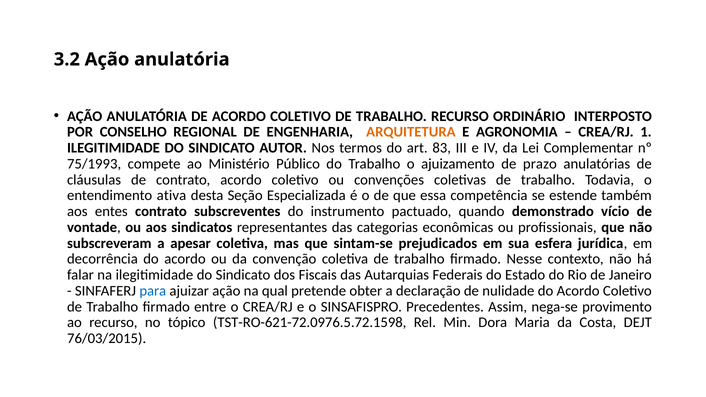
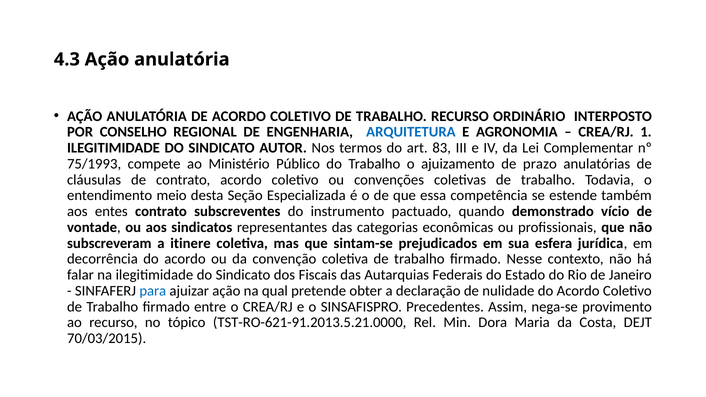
3.2: 3.2 -> 4.3 (67, 59)
ARQUITETURA colour: orange -> blue (411, 132)
ativa: ativa -> meio (172, 196)
apesar: apesar -> itinere (191, 243)
TST-RO-621-72.0976.5.72.1598: TST-RO-621-72.0976.5.72.1598 -> TST-RO-621-91.2013.5.21.0000 (310, 323)
76/03/2015: 76/03/2015 -> 70/03/2015 (107, 339)
